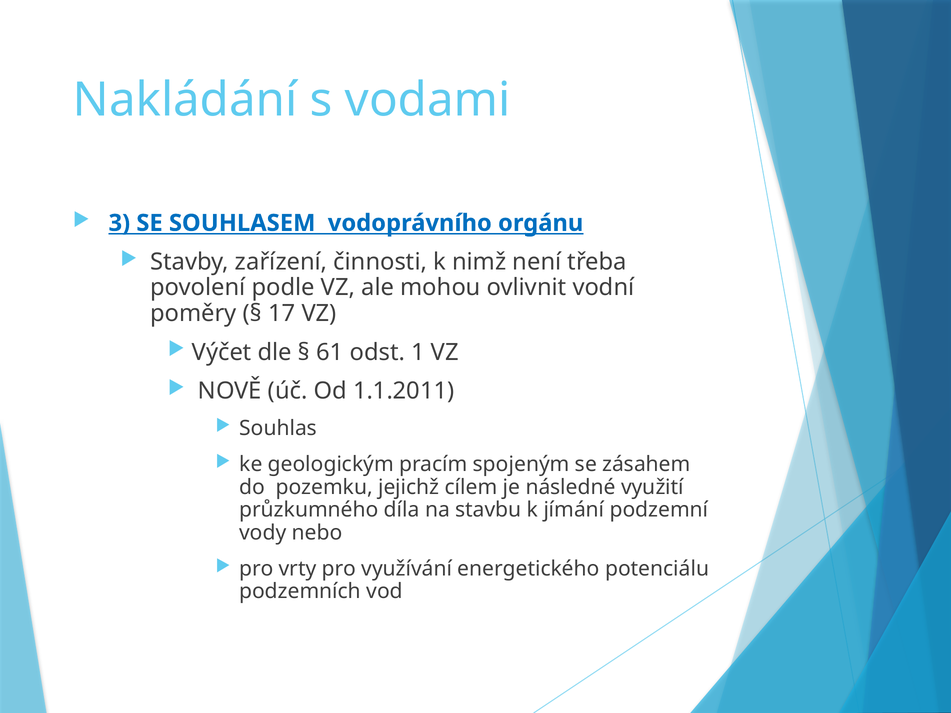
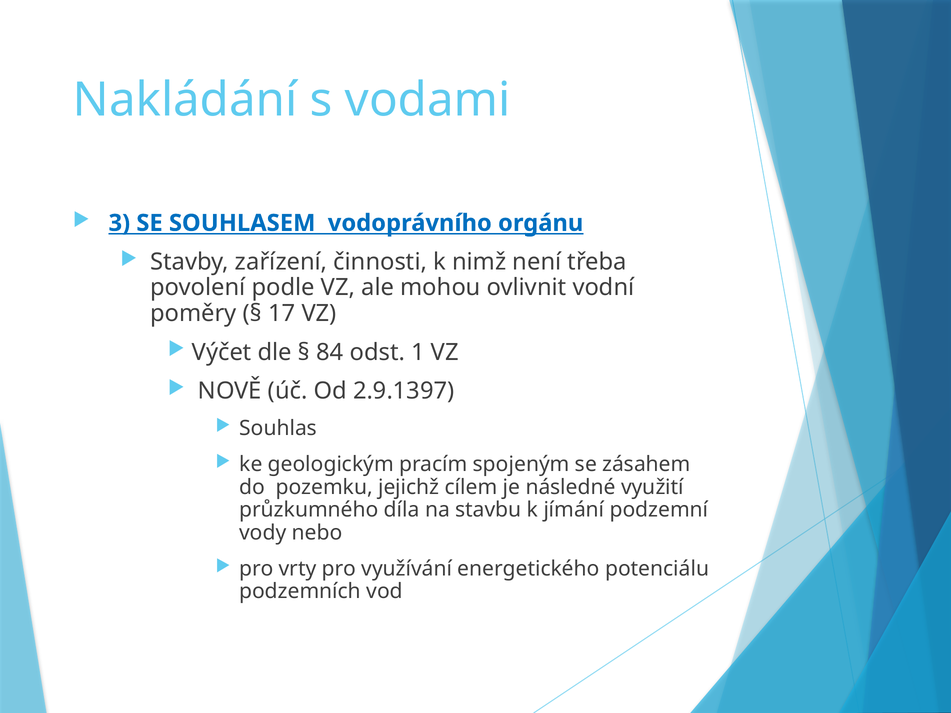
61: 61 -> 84 (330, 352)
1.1.2011: 1.1.2011 -> 2.9.1397 (404, 391)
